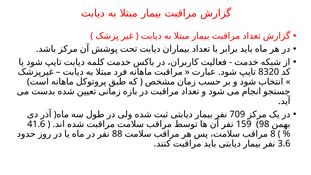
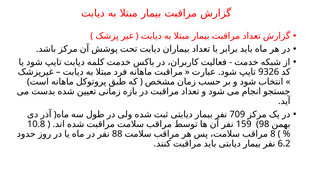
8320: 8320 -> 9326 (269, 72)
41.6: 41.6 -> 10.8 (36, 124)
3.6: 3.6 -> 6.2 (284, 144)
